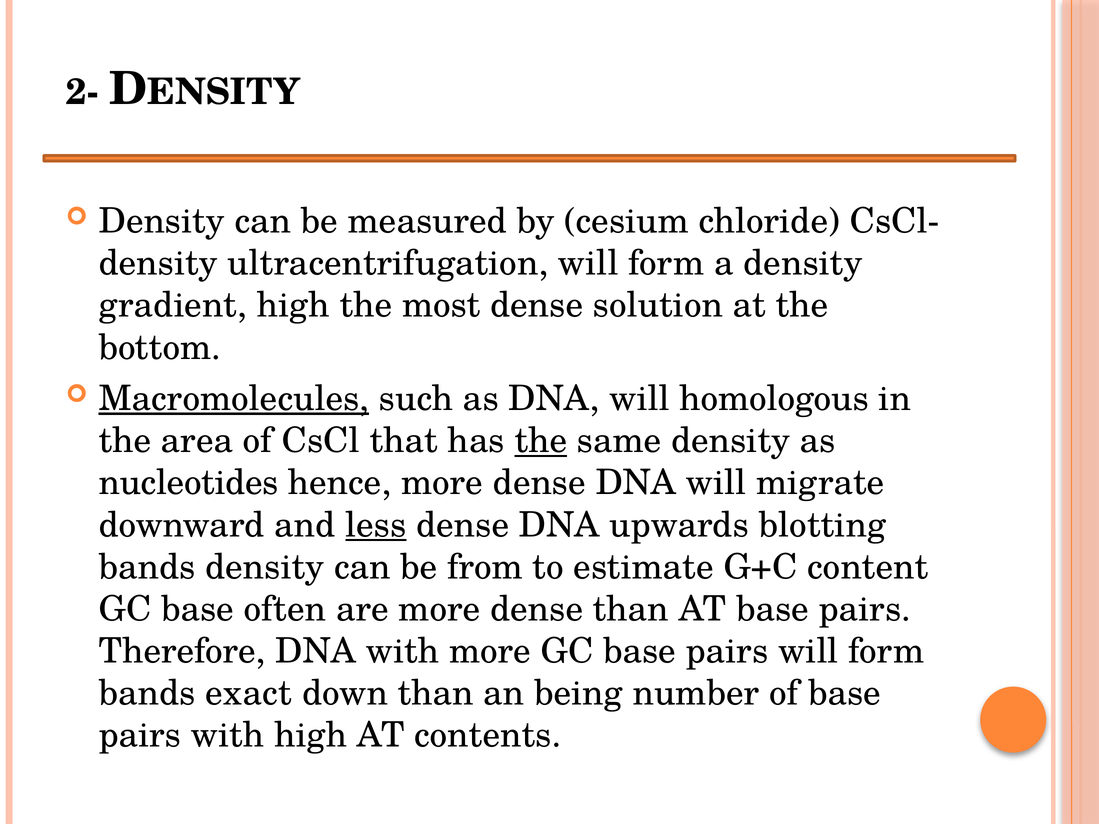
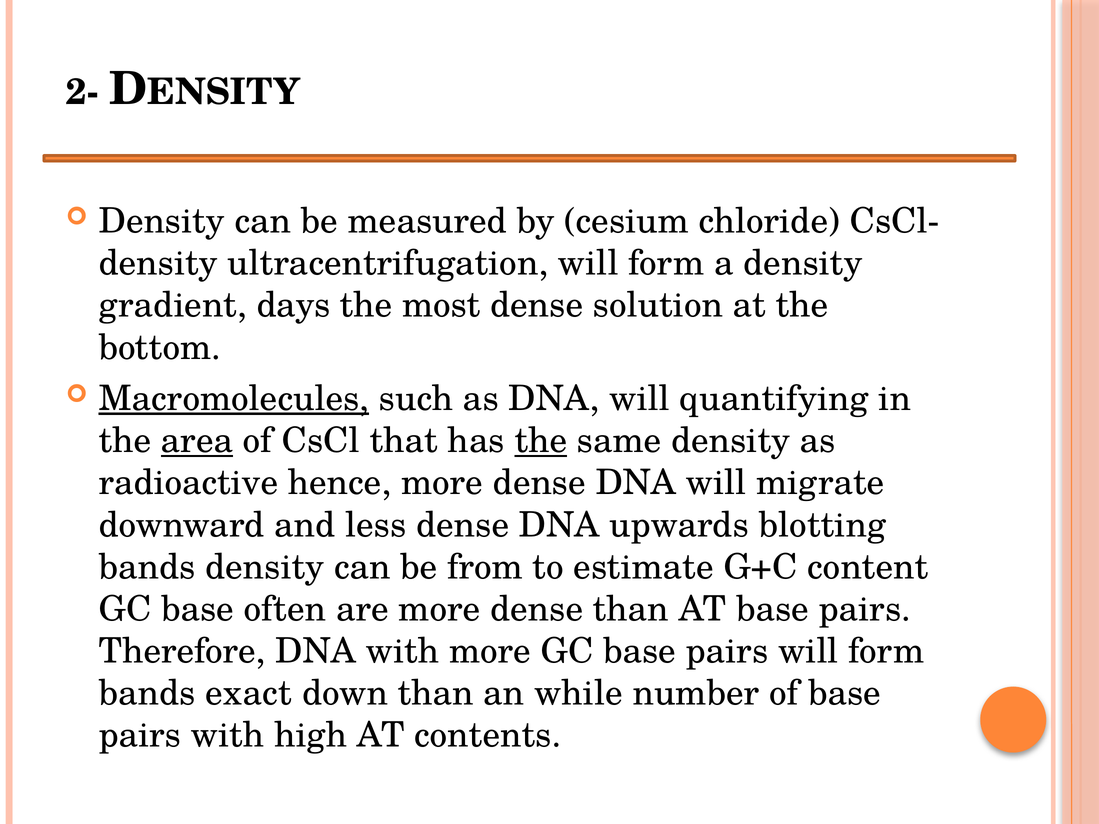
gradient high: high -> days (294, 305)
homologous: homologous -> quantifying (774, 399)
area underline: none -> present (197, 441)
nucleotides: nucleotides -> radioactive (188, 483)
less underline: present -> none (376, 525)
being: being -> while (578, 694)
